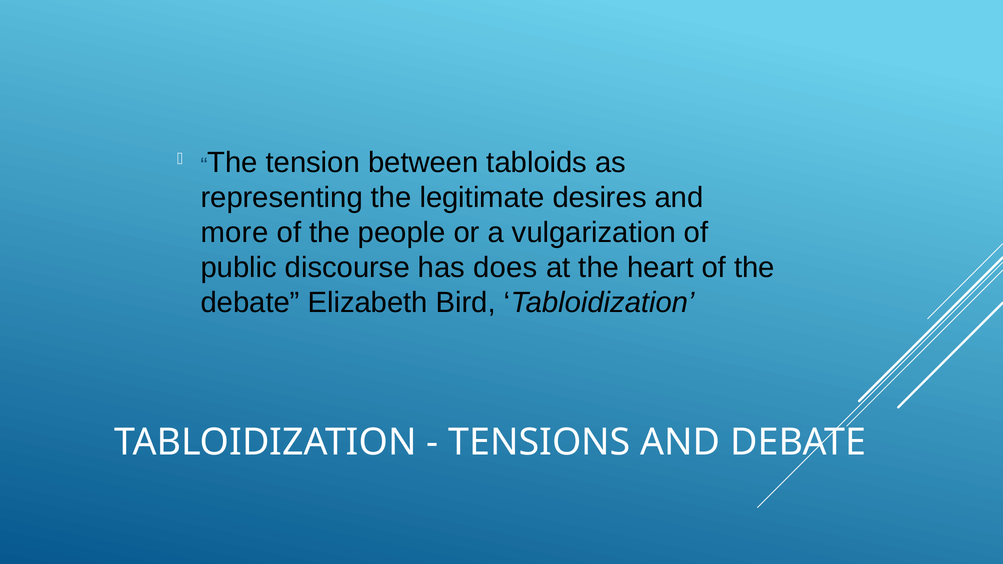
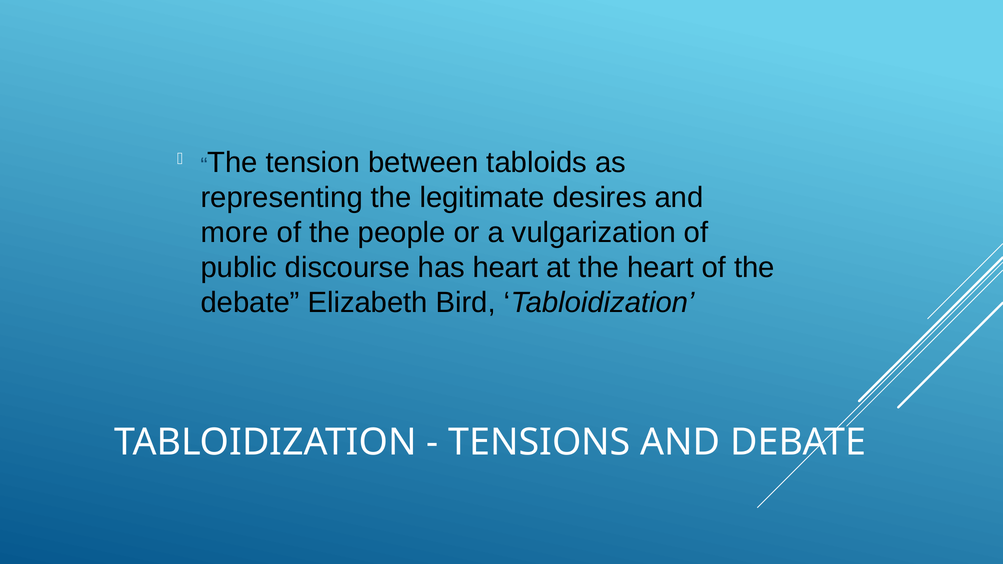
has does: does -> heart (506, 268)
